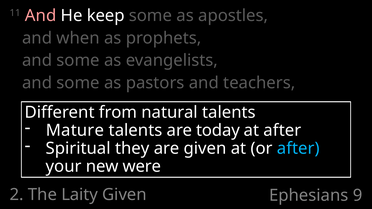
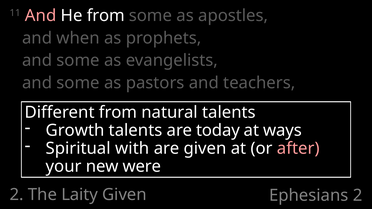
He keep: keep -> from (106, 16)
Mature: Mature -> Growth (75, 130)
at after: after -> ways (283, 130)
they: they -> with (132, 149)
after colour: light blue -> pink (298, 149)
Ephesians 9: 9 -> 2 (358, 196)
